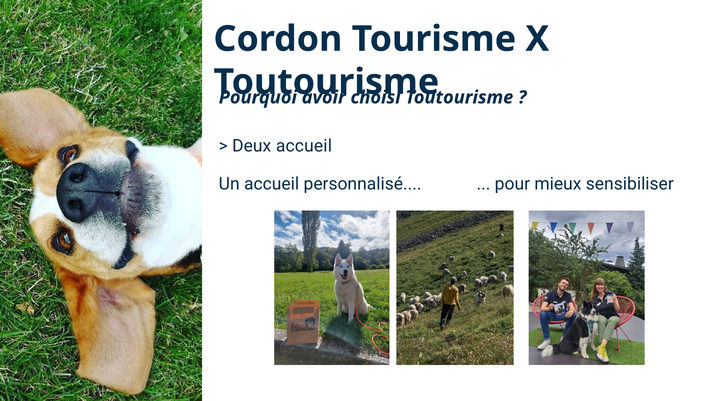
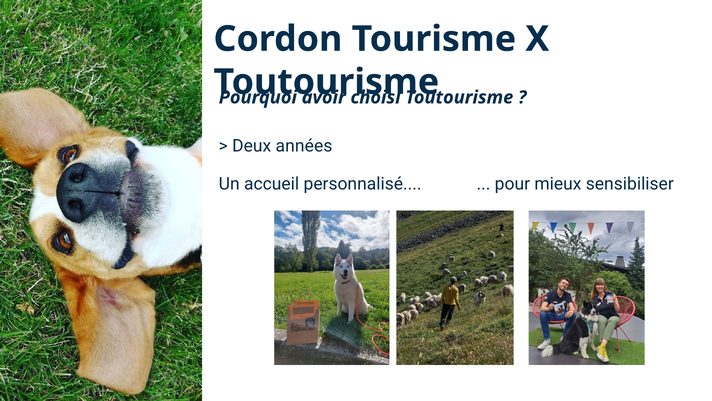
Deux accueil: accueil -> années (304, 146)
